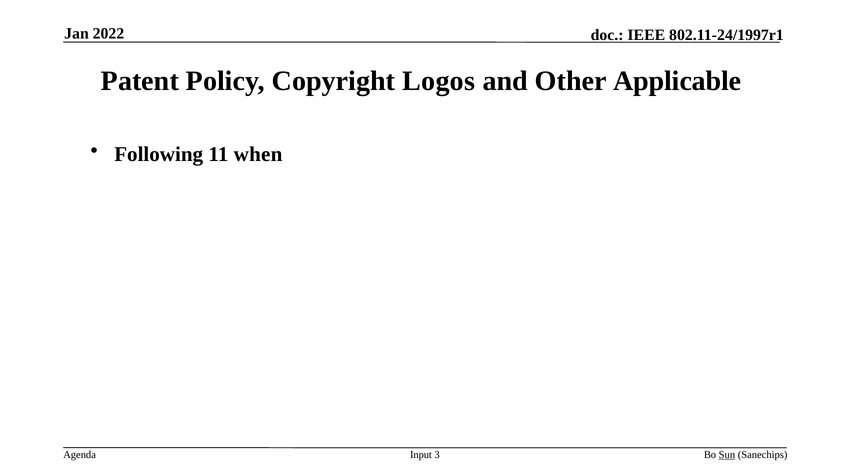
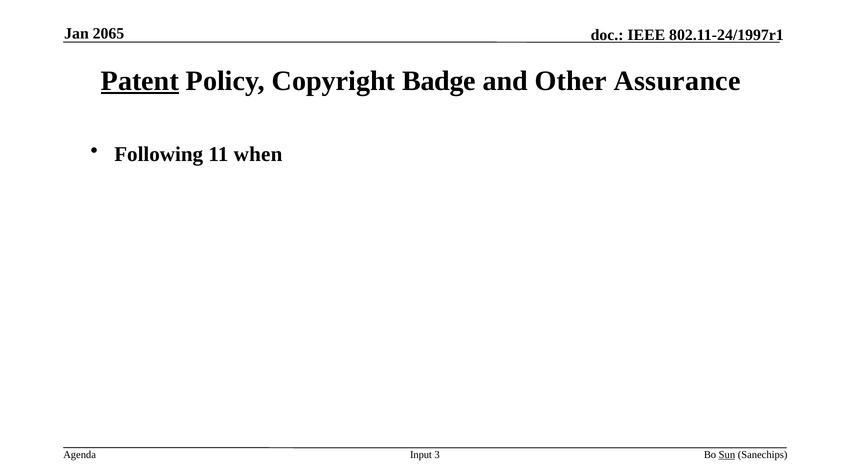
2022: 2022 -> 2065 (108, 34)
Patent underline: none -> present (140, 81)
Logos: Logos -> Badge (439, 81)
Applicable: Applicable -> Assurance (677, 81)
